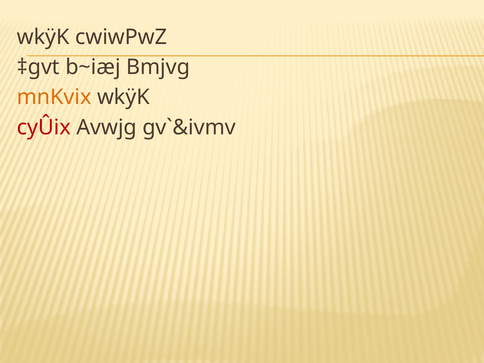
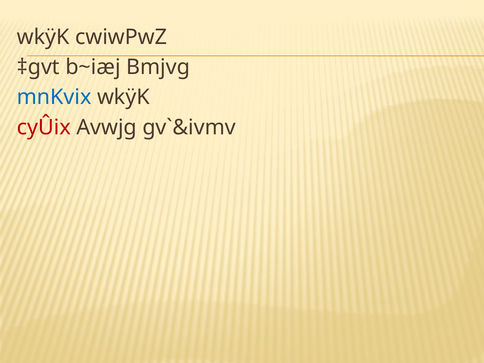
mnKvix colour: orange -> blue (54, 97)
